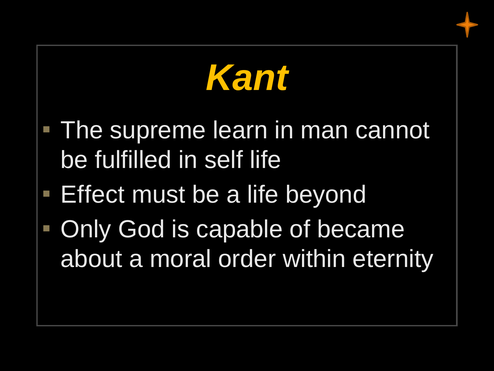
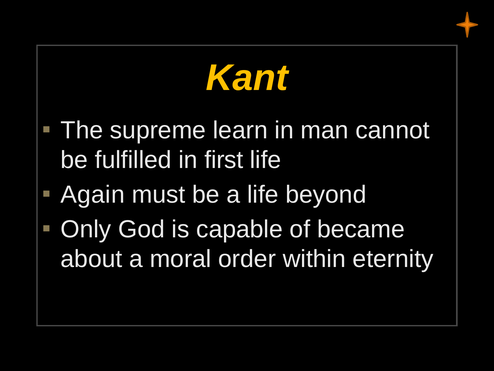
self: self -> first (224, 160)
Effect: Effect -> Again (93, 194)
